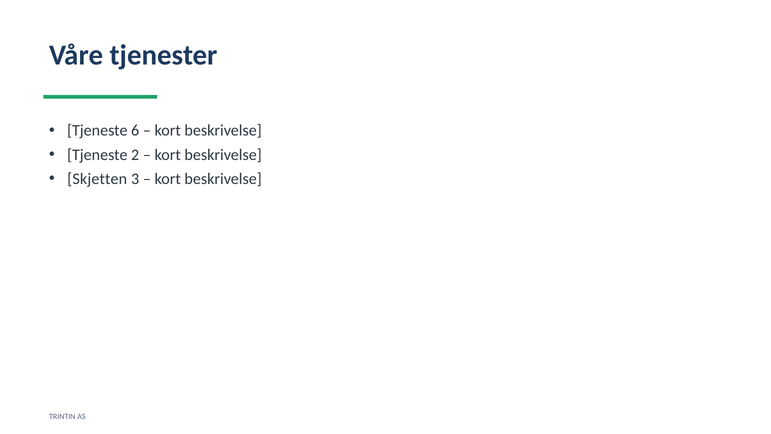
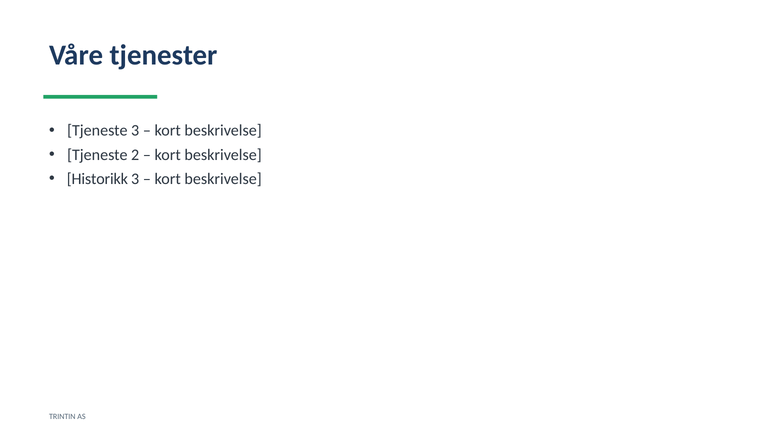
Tjeneste 6: 6 -> 3 (135, 131)
Skjetten: Skjetten -> Historikk (97, 179)
